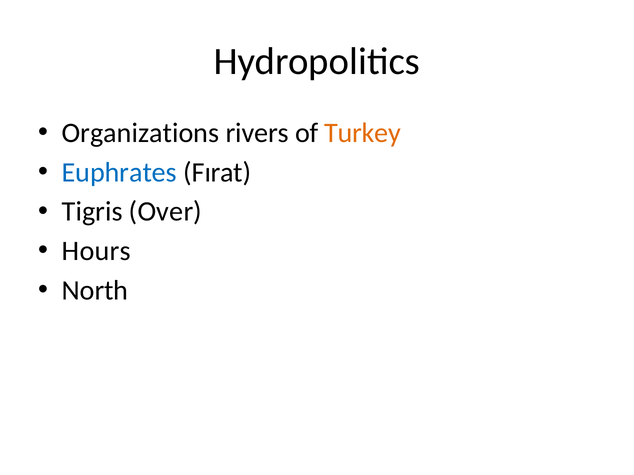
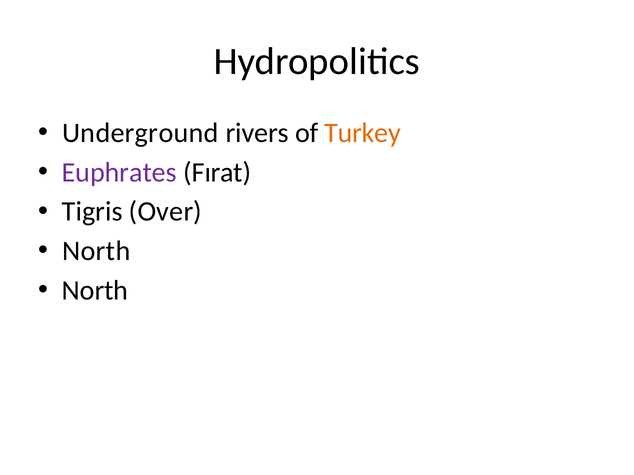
Organizations: Organizations -> Underground (140, 133)
Euphrates colour: blue -> purple (119, 172)
Hours: Hours -> North (96, 251)
